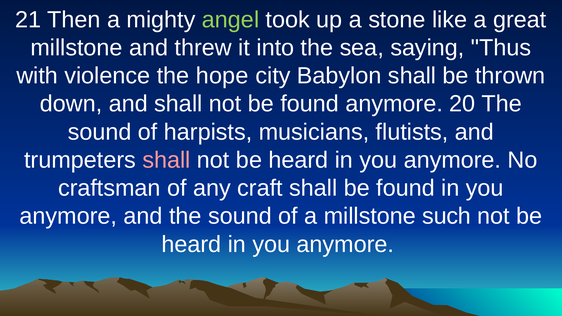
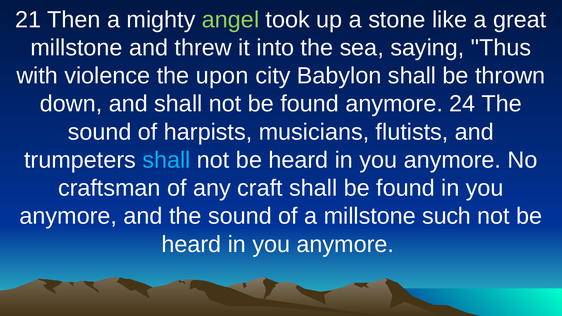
hope: hope -> upon (222, 76)
20: 20 -> 24 (462, 104)
shall colour: pink -> light blue (166, 160)
